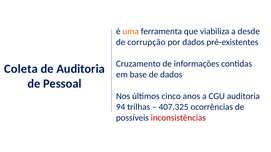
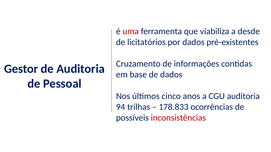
uma colour: orange -> red (131, 31)
corrupção: corrupção -> licitatórios (146, 42)
Coleta: Coleta -> Gestor (21, 69)
407.325: 407.325 -> 178.833 (174, 107)
